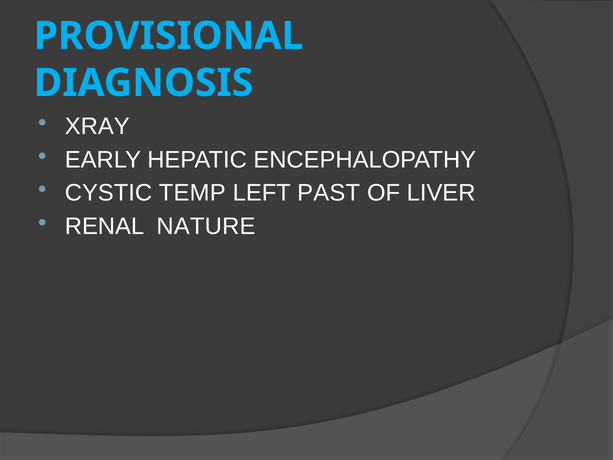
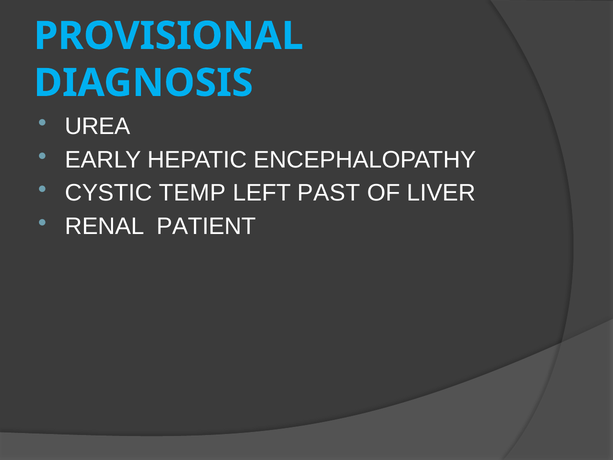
XRAY: XRAY -> UREA (97, 126)
NATURE: NATURE -> PATIENT (206, 226)
